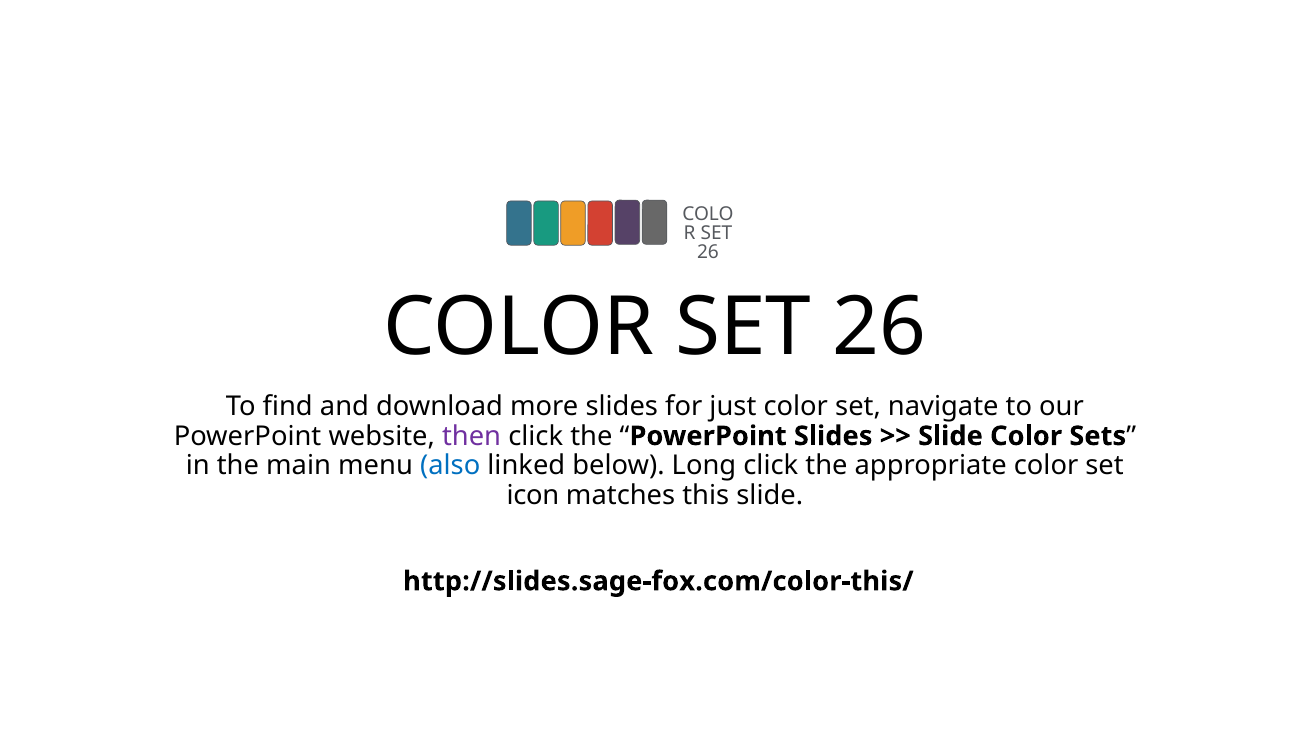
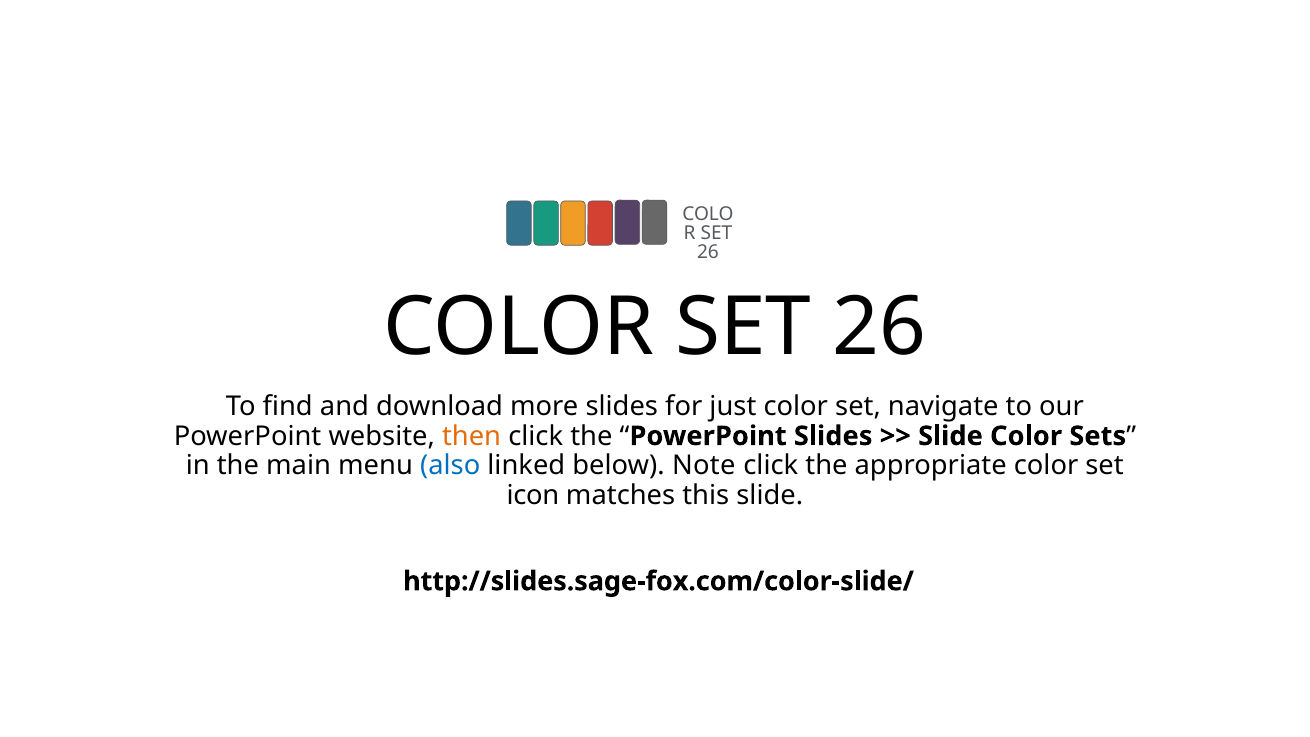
then colour: purple -> orange (472, 436)
Long: Long -> Note (704, 465)
http://slides.sage-fox.com/color-this/: http://slides.sage-fox.com/color-this/ -> http://slides.sage-fox.com/color-slide/ (658, 581)
